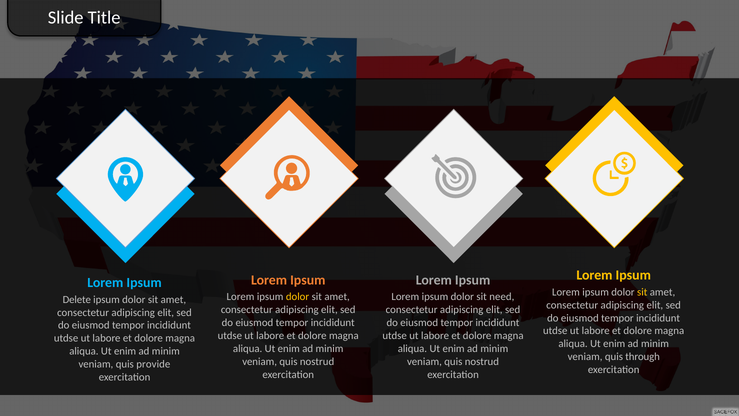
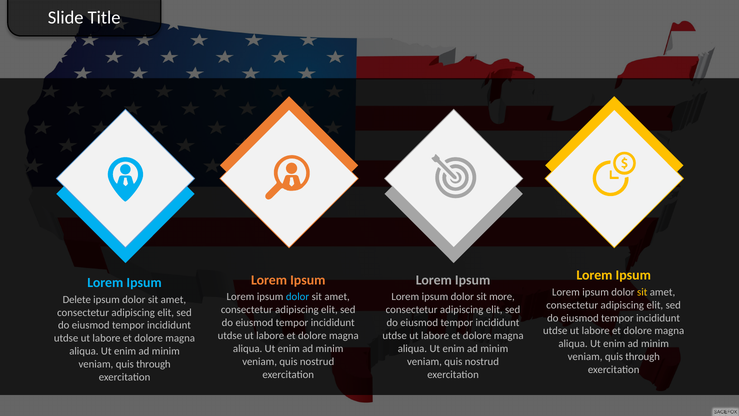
dolor colour: yellow -> light blue (298, 297)
need: need -> more (502, 297)
provide: provide -> through (153, 364)
